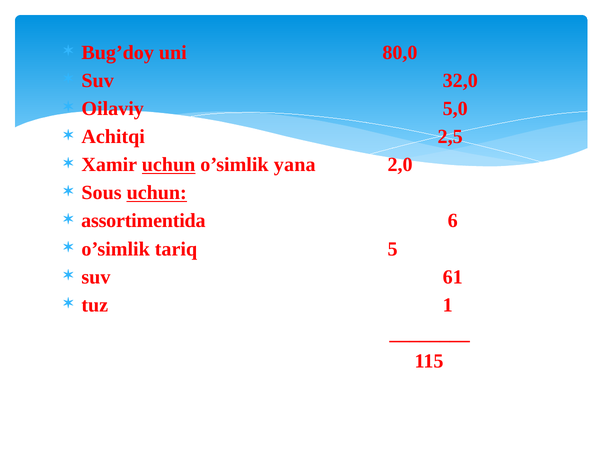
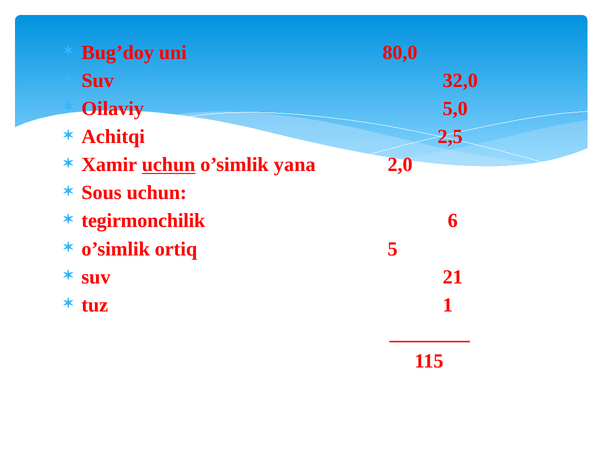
uchun underline: present -> none (157, 193)
assortimentida: assortimentida -> tegirmonchilik (143, 221)
tariq: tariq -> ortiq (176, 249)
61: 61 -> 21 (453, 277)
